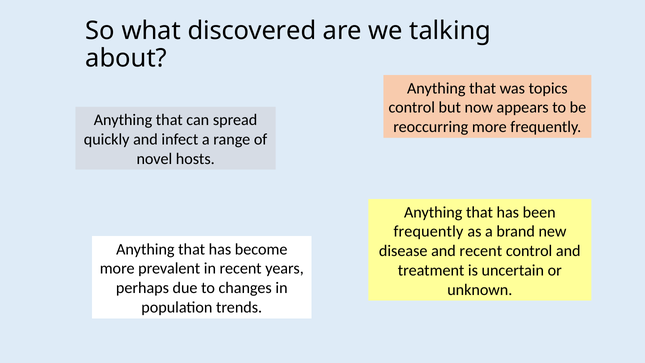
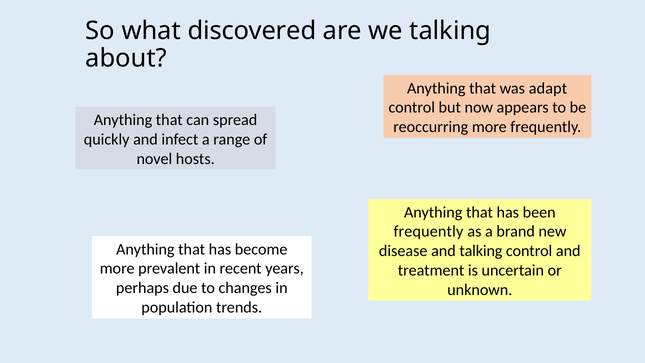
topics: topics -> adapt (548, 88)
and recent: recent -> talking (481, 251)
